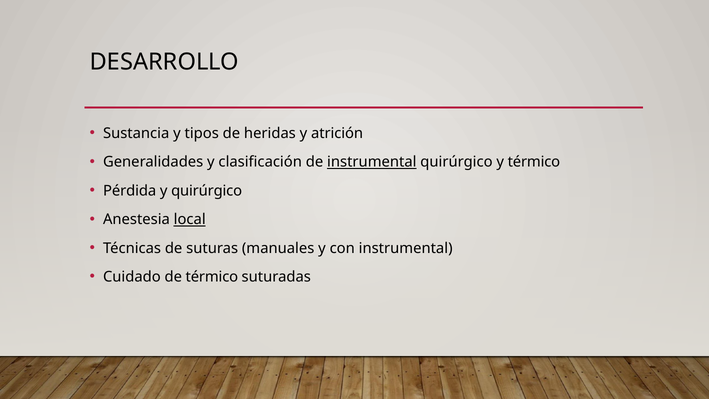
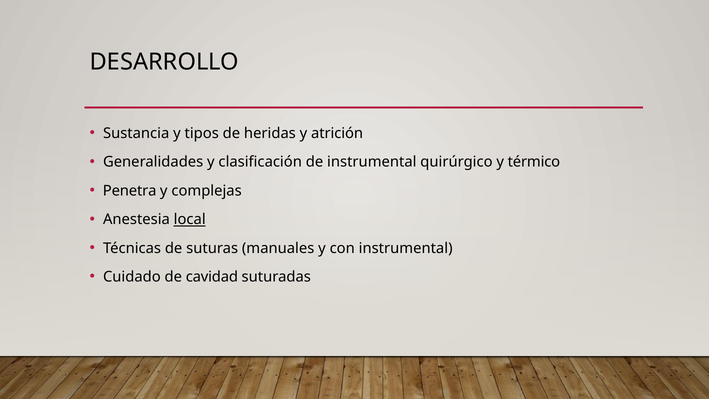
instrumental underline: present -> none (372, 162)
Pérdida: Pérdida -> Penetra (130, 191)
y quirúrgico: quirúrgico -> complejas (207, 191)
de térmico: térmico -> cavidad (212, 277)
